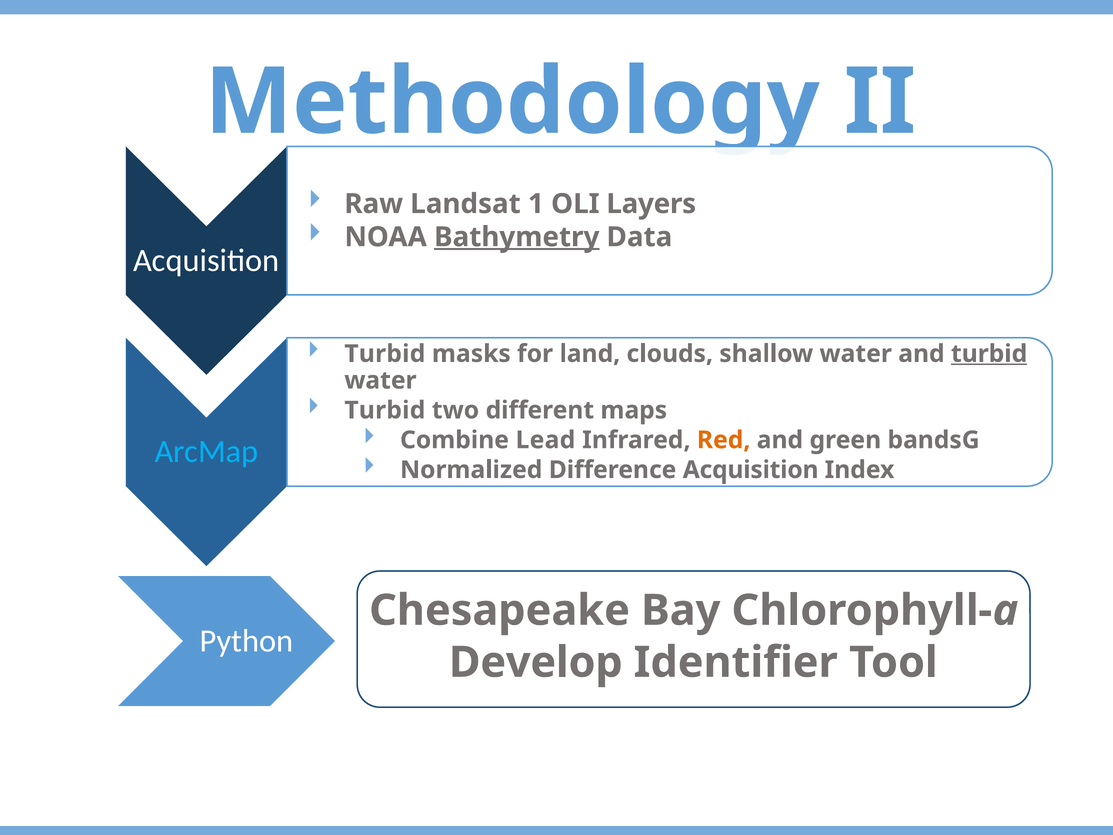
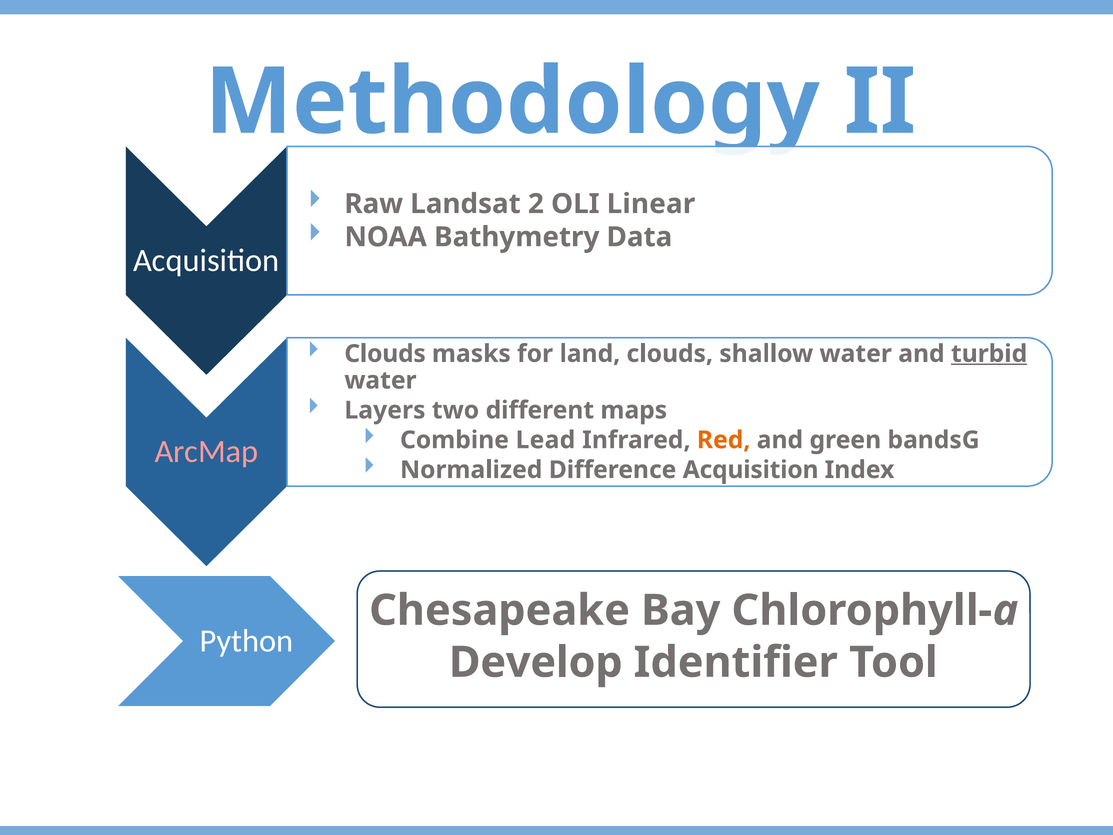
1: 1 -> 2 (536, 204)
Layers: Layers -> Linear (651, 204)
Bathymetry underline: present -> none (517, 237)
Turbid: Turbid -> Clouds (385, 354)
Turbid: Turbid -> Layers (385, 410)
ArcMap colour: light blue -> pink (206, 452)
